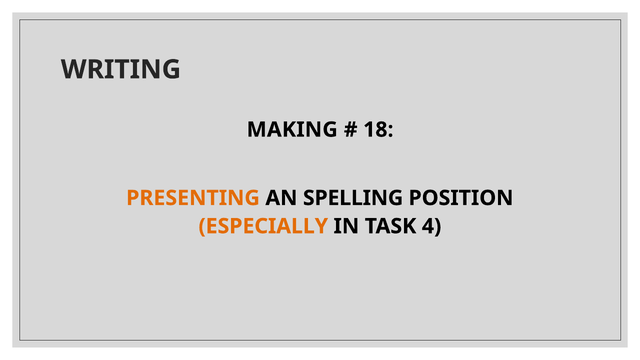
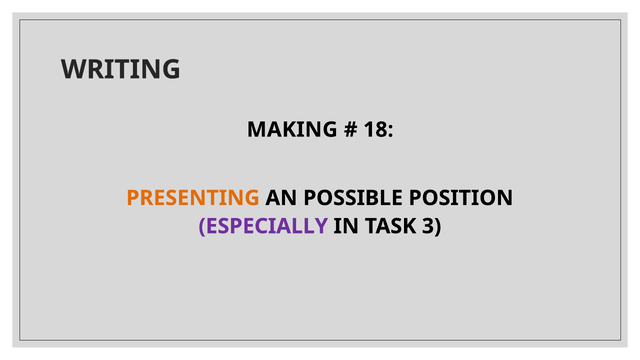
SPELLING: SPELLING -> POSSIBLE (353, 198)
ESPECIALLY colour: orange -> purple (263, 226)
4: 4 -> 3 (432, 226)
